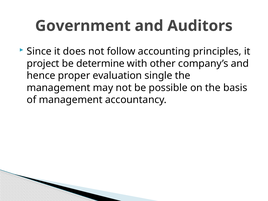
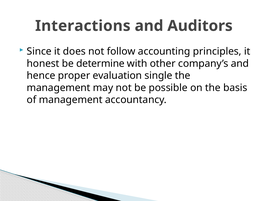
Government: Government -> Interactions (83, 26)
project: project -> honest (43, 64)
